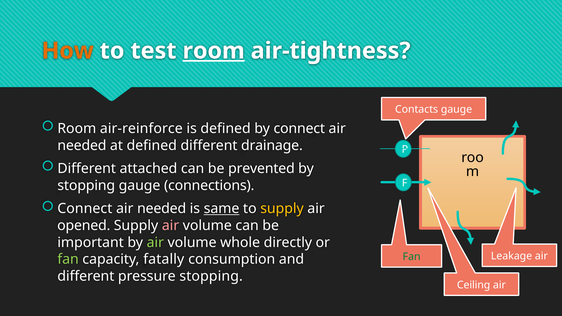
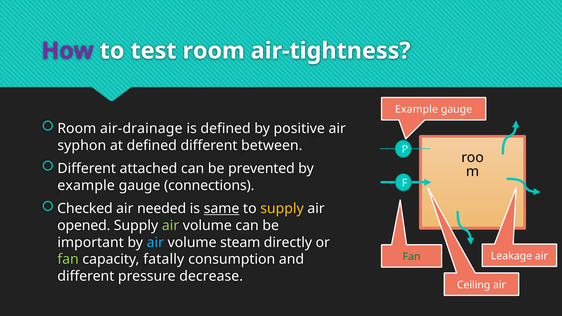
How colour: orange -> purple (68, 51)
room underline: present -> none (214, 51)
Contacts: Contacts -> Example (417, 109)
air-reinforce: air-reinforce -> air-drainage (141, 129)
by connect: connect -> positive (299, 129)
needed: needed -> syphon (82, 146)
drainage: drainage -> between (272, 146)
stopping: stopping -> example (86, 186)
Connect: Connect -> Checked (85, 209)
air colour: pink -> light green (171, 226)
air colour: light green -> light blue (155, 242)
whole: whole -> steam (240, 242)
pressure stopping: stopping -> decrease (211, 276)
